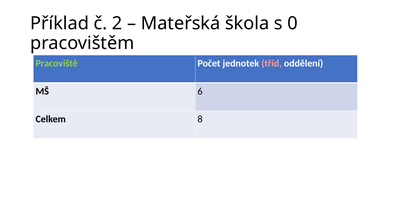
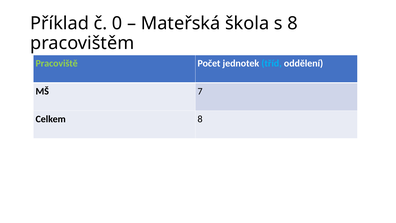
2: 2 -> 0 (117, 23)
s 0: 0 -> 8 (293, 23)
tříd colour: pink -> light blue (272, 63)
6: 6 -> 7 (200, 91)
